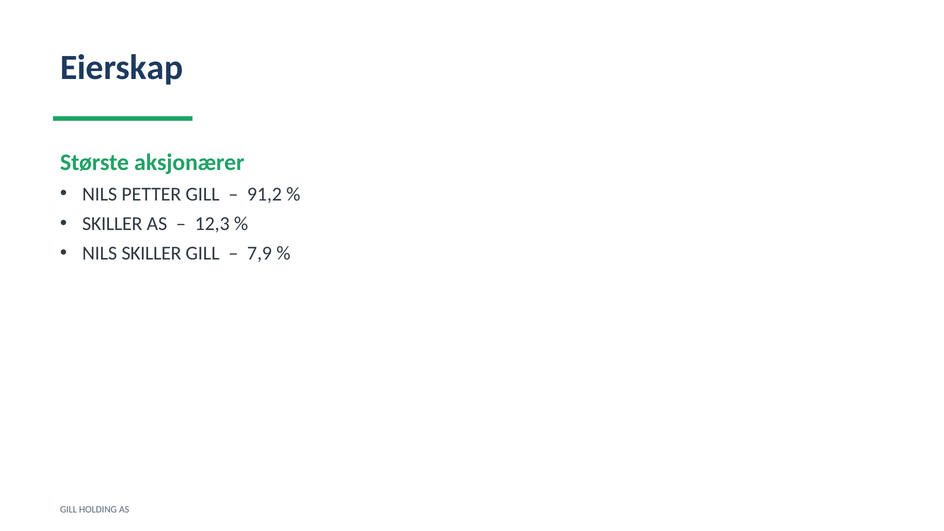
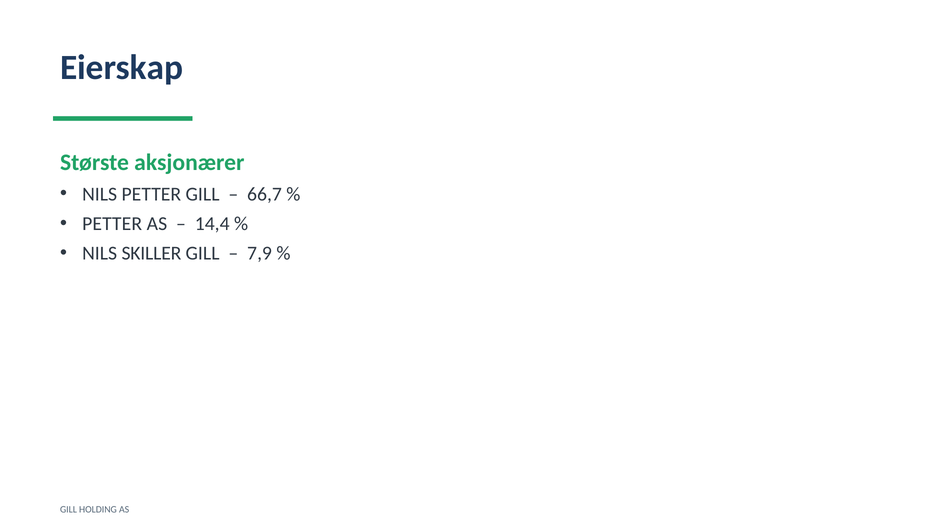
91,2: 91,2 -> 66,7 (265, 194)
SKILLER: SKILLER -> PETTER (112, 224)
12,3: 12,3 -> 14,4 (212, 224)
